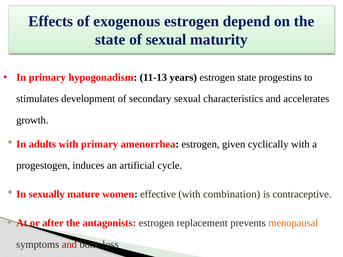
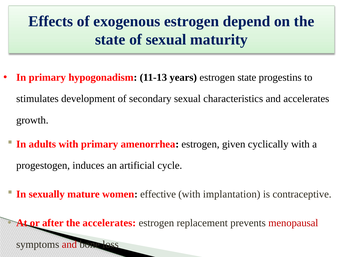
combination: combination -> implantation (232, 194)
the antagonists: antagonists -> accelerates (109, 223)
menopausal colour: orange -> red (293, 223)
